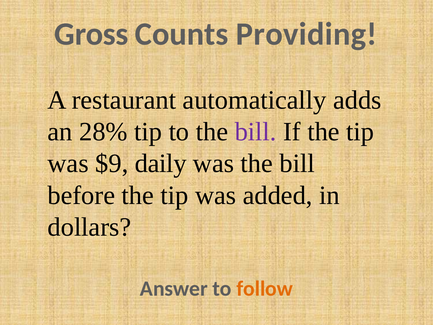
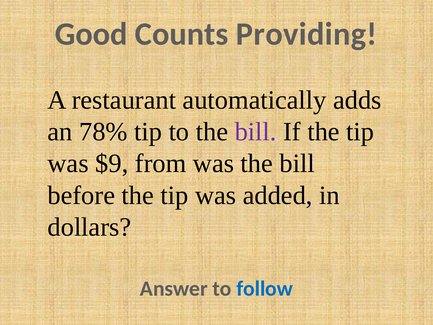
Gross: Gross -> Good (91, 34)
28%: 28% -> 78% (103, 132)
daily: daily -> from (161, 163)
follow colour: orange -> blue (265, 288)
